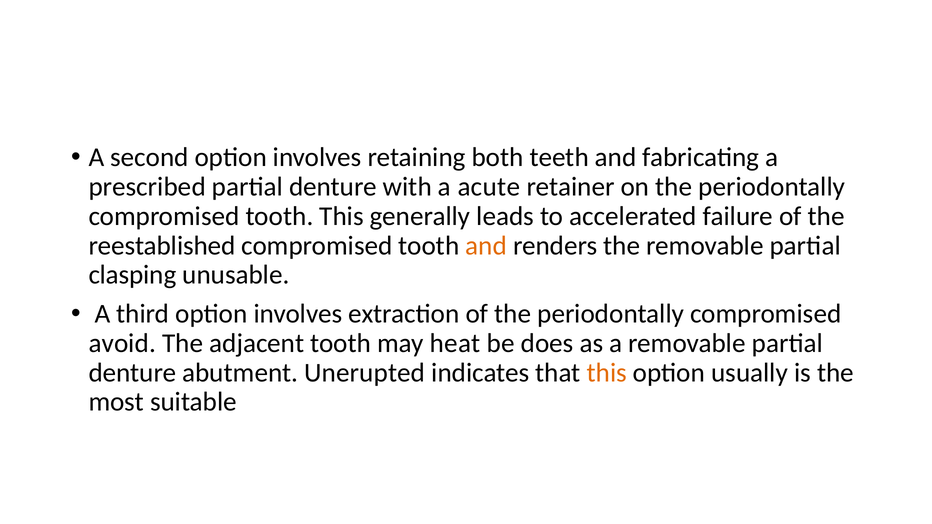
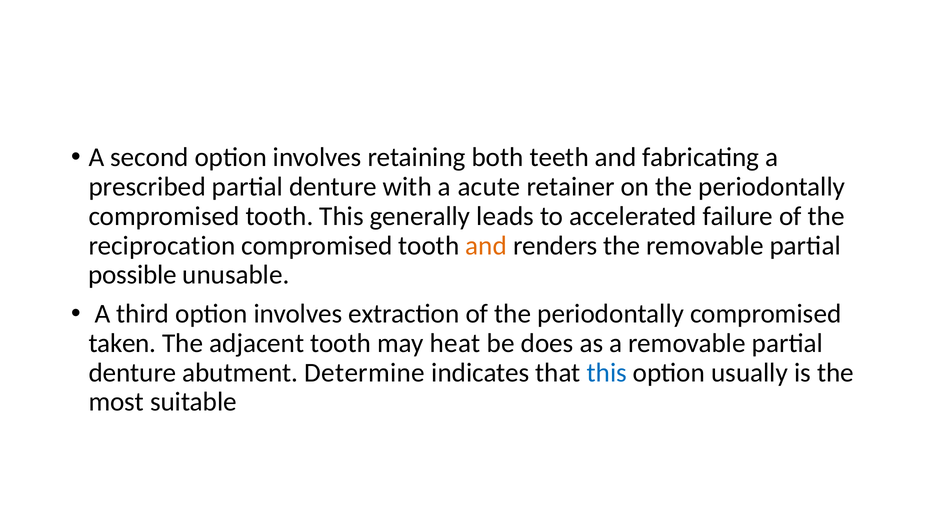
reestablished: reestablished -> reciprocation (162, 246)
clasping: clasping -> possible (132, 275)
avoid: avoid -> taken (122, 343)
Unerupted: Unerupted -> Determine (365, 373)
this colour: orange -> blue (607, 373)
